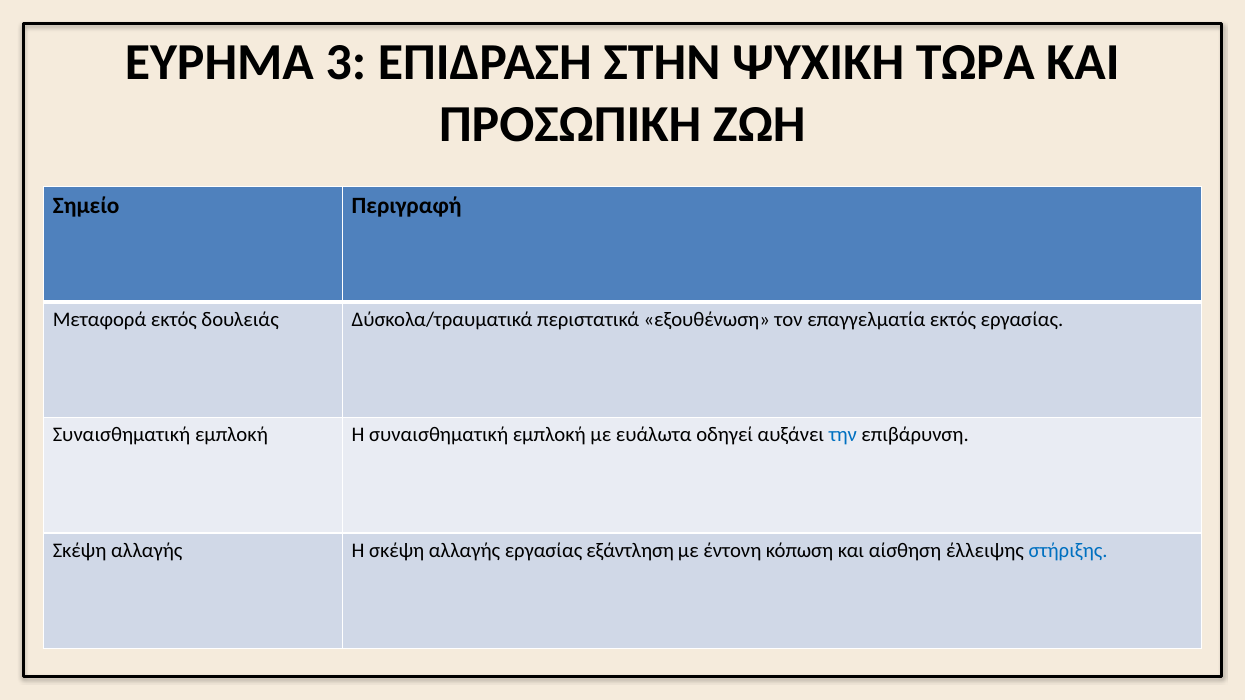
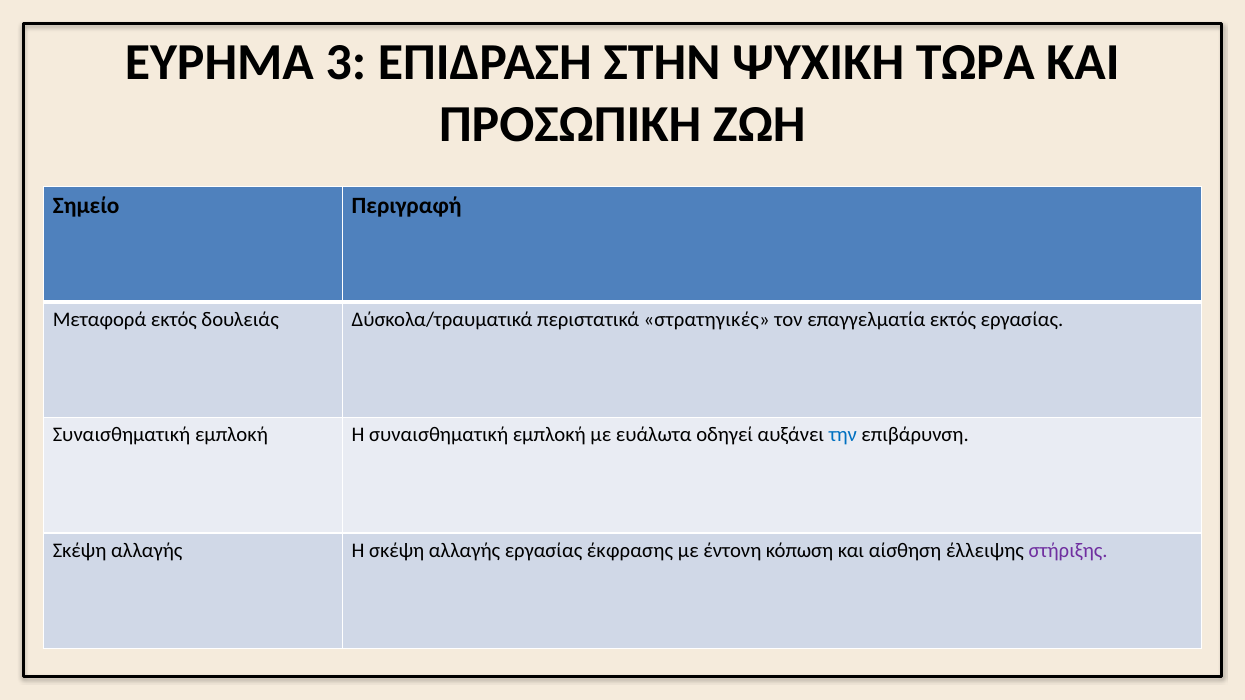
εξουθένωση: εξουθένωση -> στρατηγικές (707, 320)
εξάντληση: εξάντληση -> έκφρασης (630, 551)
στήριξης colour: blue -> purple (1068, 551)
